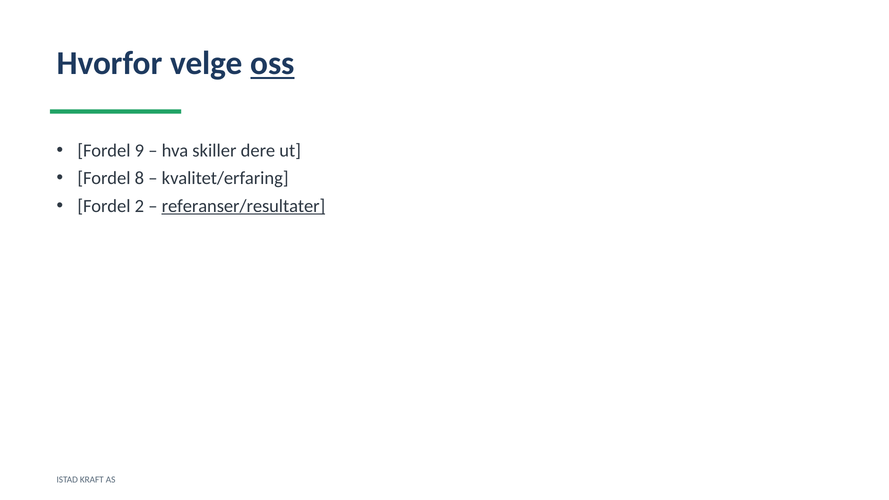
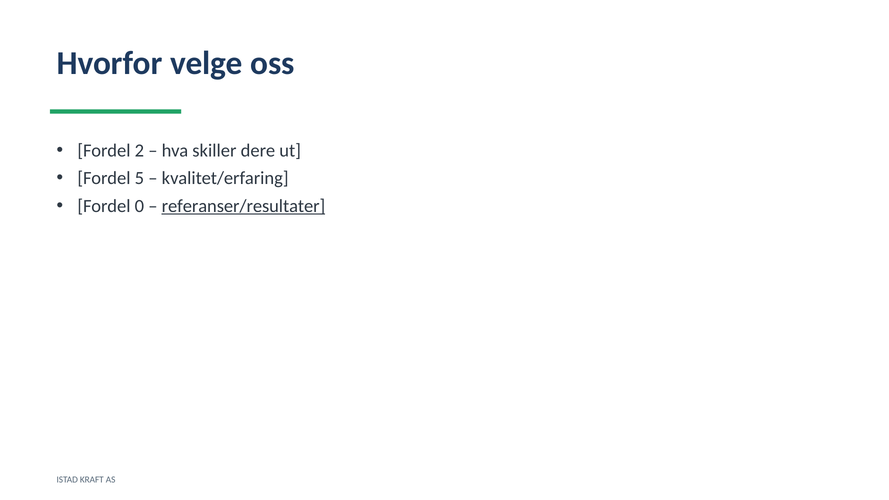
oss underline: present -> none (272, 63)
9: 9 -> 2 (139, 151)
8: 8 -> 5 (139, 178)
2: 2 -> 0 (139, 206)
